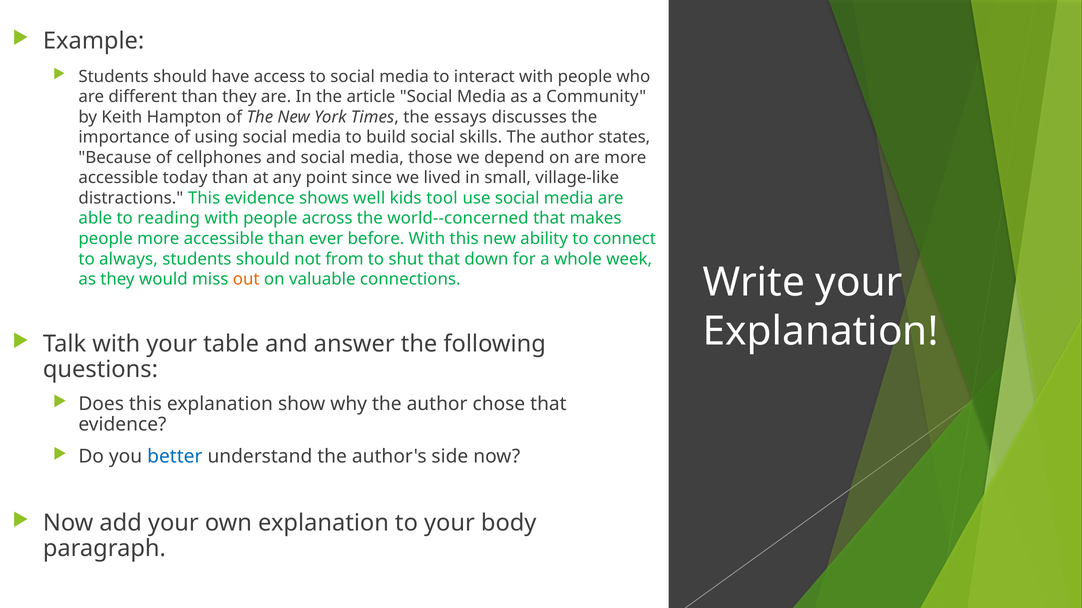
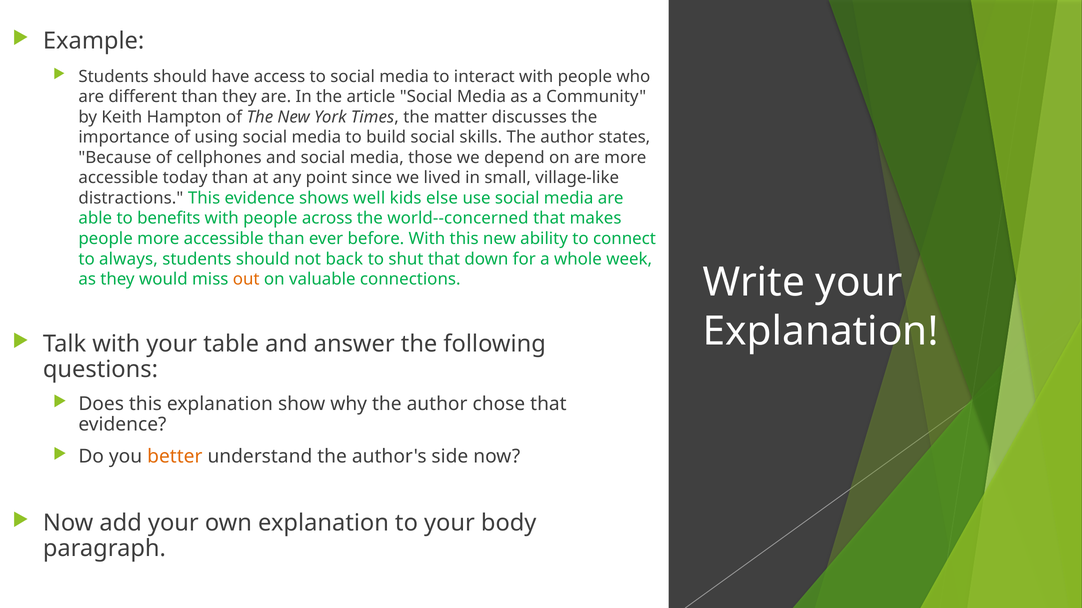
essays: essays -> matter (461, 117)
tool: tool -> else (442, 198)
reading: reading -> benefits (169, 219)
from: from -> back (344, 259)
better colour: blue -> orange (175, 457)
